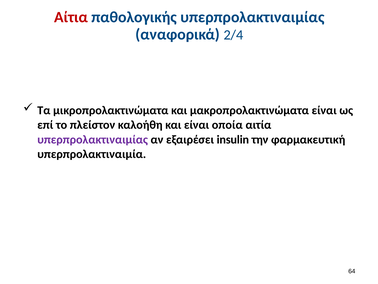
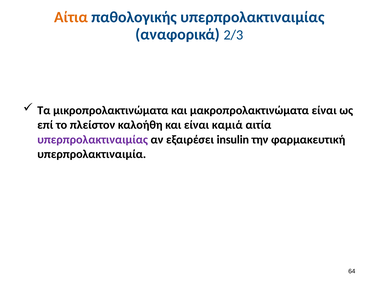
Αίτια colour: red -> orange (71, 17)
2/4: 2/4 -> 2/3 (233, 35)
οποία: οποία -> καμιά (227, 125)
